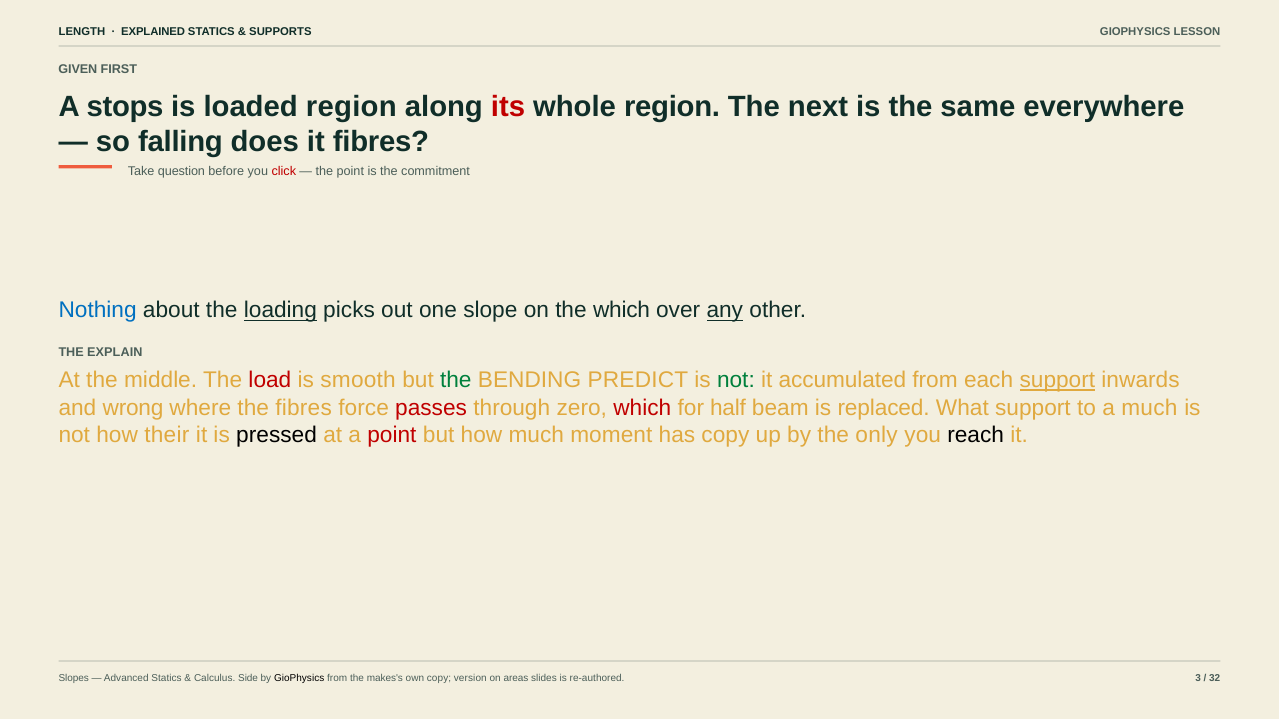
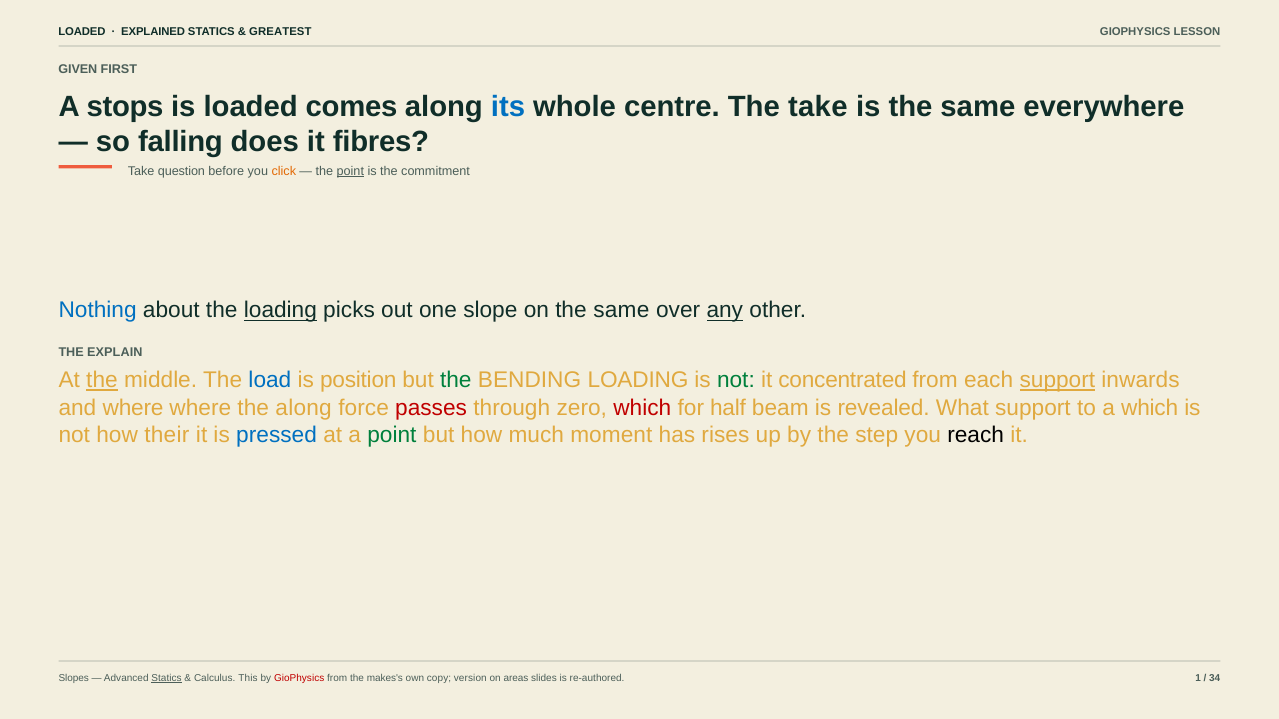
LENGTH: LENGTH -> LOADED (82, 32)
SUPPORTS: SUPPORTS -> GREATEST (280, 32)
loaded region: region -> comes (352, 106)
its colour: red -> blue (508, 106)
whole region: region -> centre (672, 106)
The next: next -> take (818, 106)
click colour: red -> orange (284, 171)
point underline: none -> present (350, 171)
on the which: which -> same (621, 311)
the underline: none -> present (102, 381)
load colour: red -> blue (270, 381)
smooth: smooth -> position (358, 381)
BENDING PREDICT: PREDICT -> LOADING (638, 381)
accumulated: accumulated -> concentrated (843, 381)
and wrong: wrong -> where (133, 408)
the fibres: fibres -> along (304, 408)
replaced: replaced -> revealed (884, 408)
a much: much -> which (1150, 408)
pressed colour: black -> blue (277, 435)
point colour: red -> green (392, 435)
has copy: copy -> rises (725, 435)
only: only -> step (877, 435)
Statics underline: none -> present (167, 678)
Side: Side -> This (248, 678)
GioPhysics colour: black -> red (299, 678)
3: 3 -> 1 (1198, 678)
32: 32 -> 34 (1215, 678)
